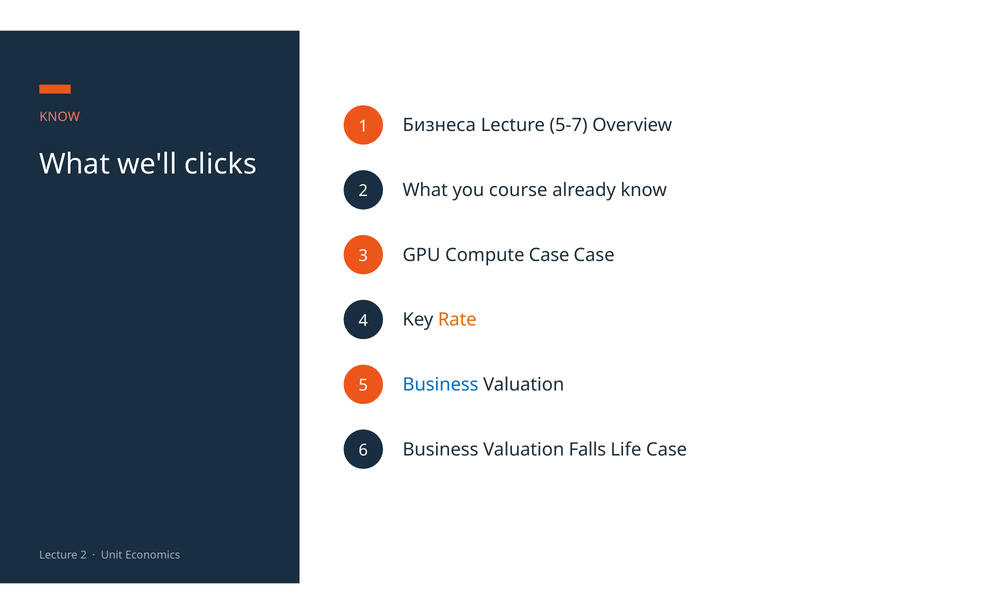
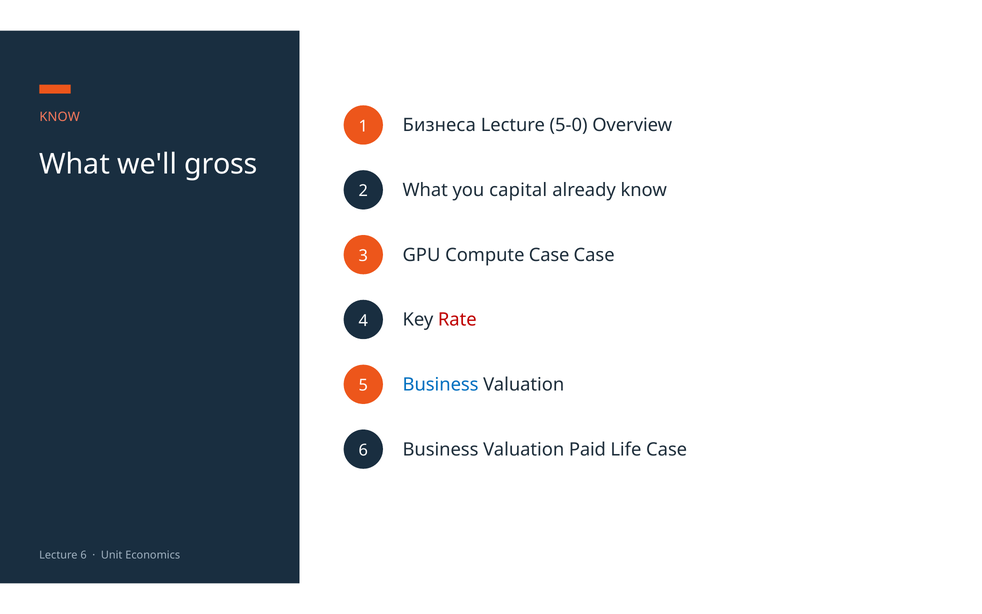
5-7: 5-7 -> 5-0 (569, 125)
clicks: clicks -> gross (221, 164)
course: course -> capital (518, 190)
Rate colour: orange -> red (457, 320)
Falls: Falls -> Paid (587, 449)
Lecture 2: 2 -> 6 (84, 555)
